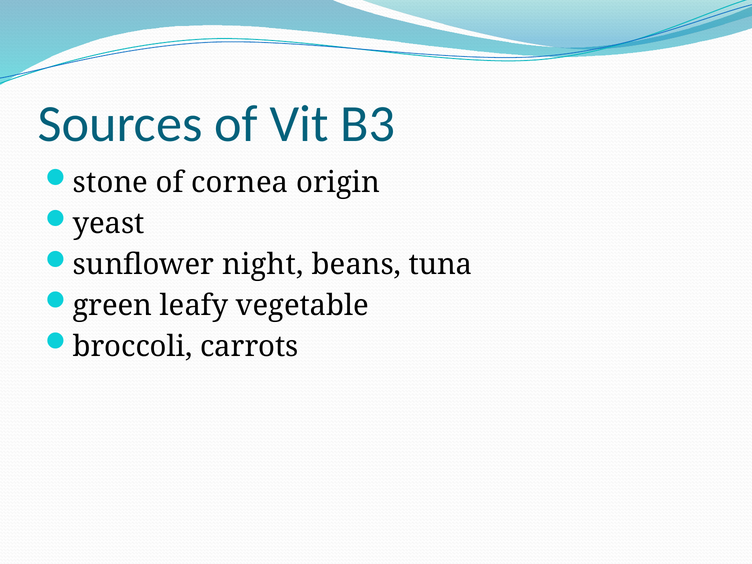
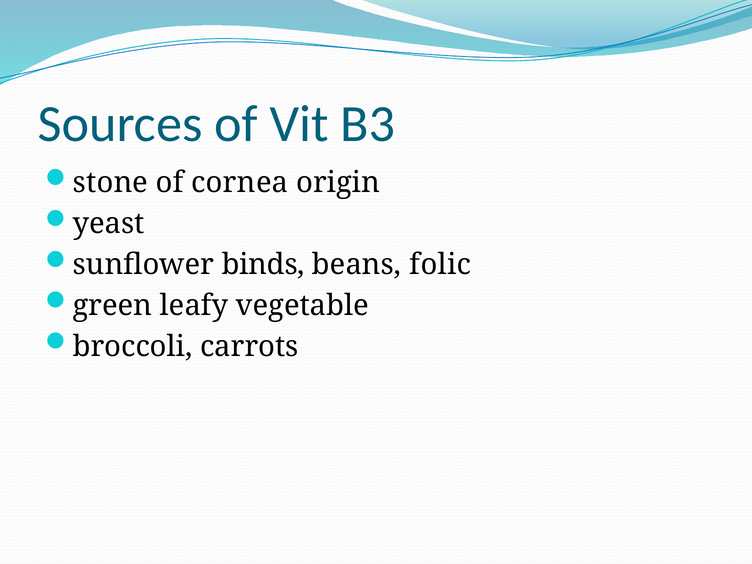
night: night -> binds (263, 264)
tuna: tuna -> folic (440, 264)
